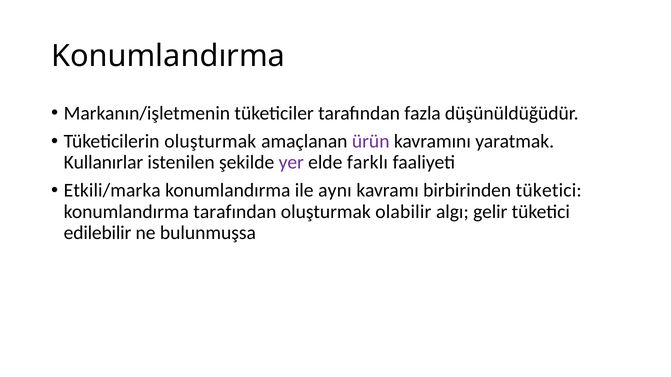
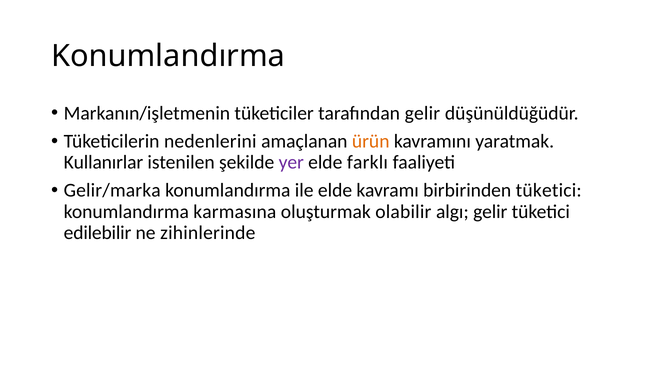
tarafından fazla: fazla -> gelir (422, 113)
Tüketicilerin oluşturmak: oluşturmak -> nedenlerini (210, 142)
ürün colour: purple -> orange (371, 142)
Etkili/marka: Etkili/marka -> Gelir/marka (112, 191)
ile aynı: aynı -> elde (335, 191)
konumlandırma tarafından: tarafından -> karmasına (235, 212)
bulunmuşsa: bulunmuşsa -> zihinlerinde (208, 233)
